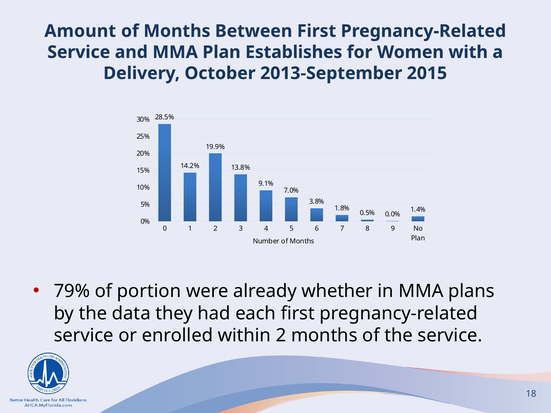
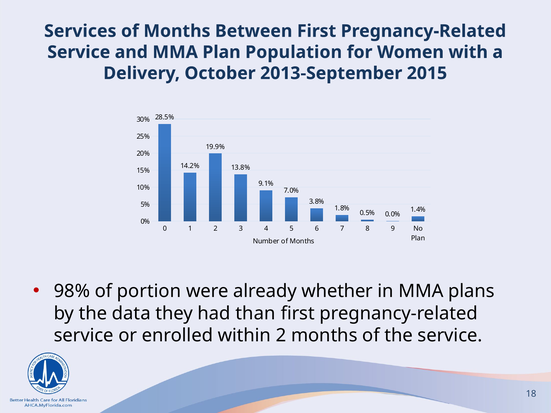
Amount: Amount -> Services (80, 31)
Establishes: Establishes -> Population (294, 52)
79%: 79% -> 98% (72, 291)
each: each -> than (256, 313)
